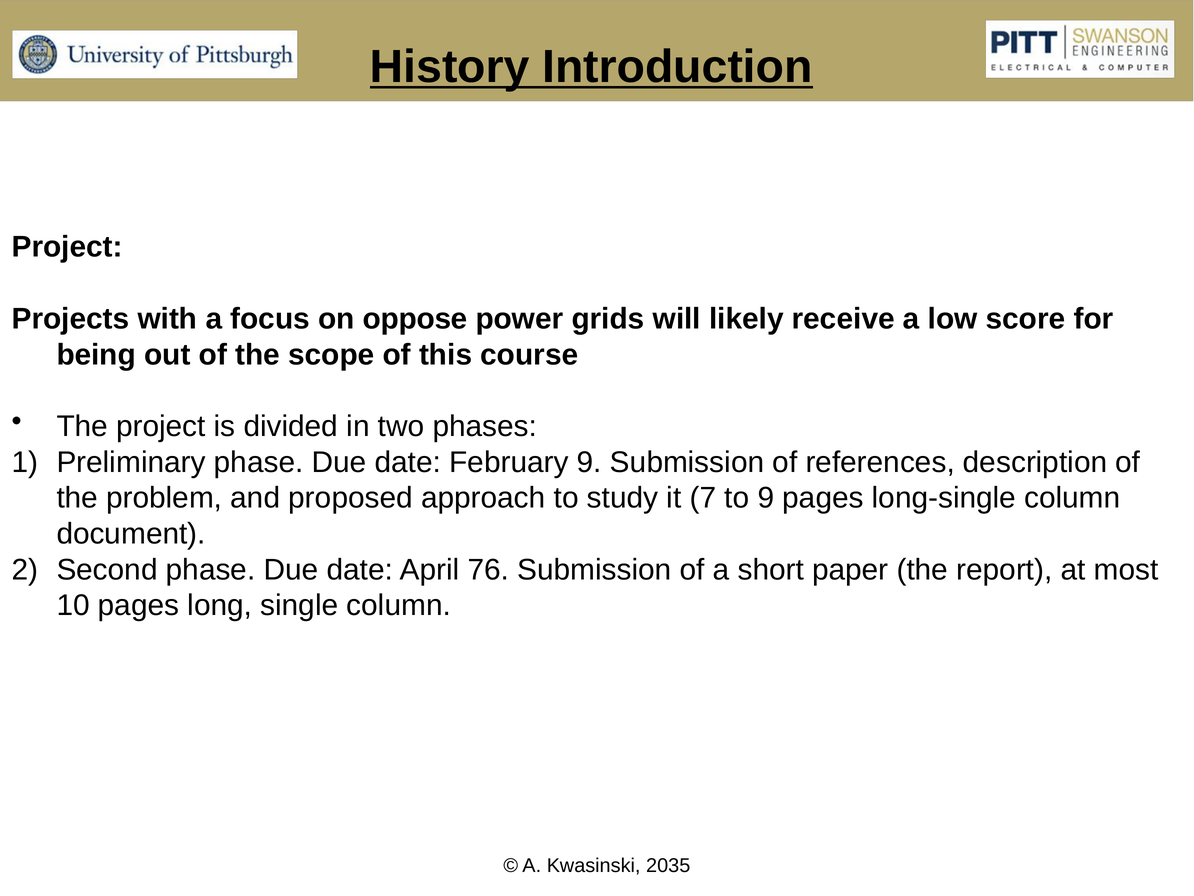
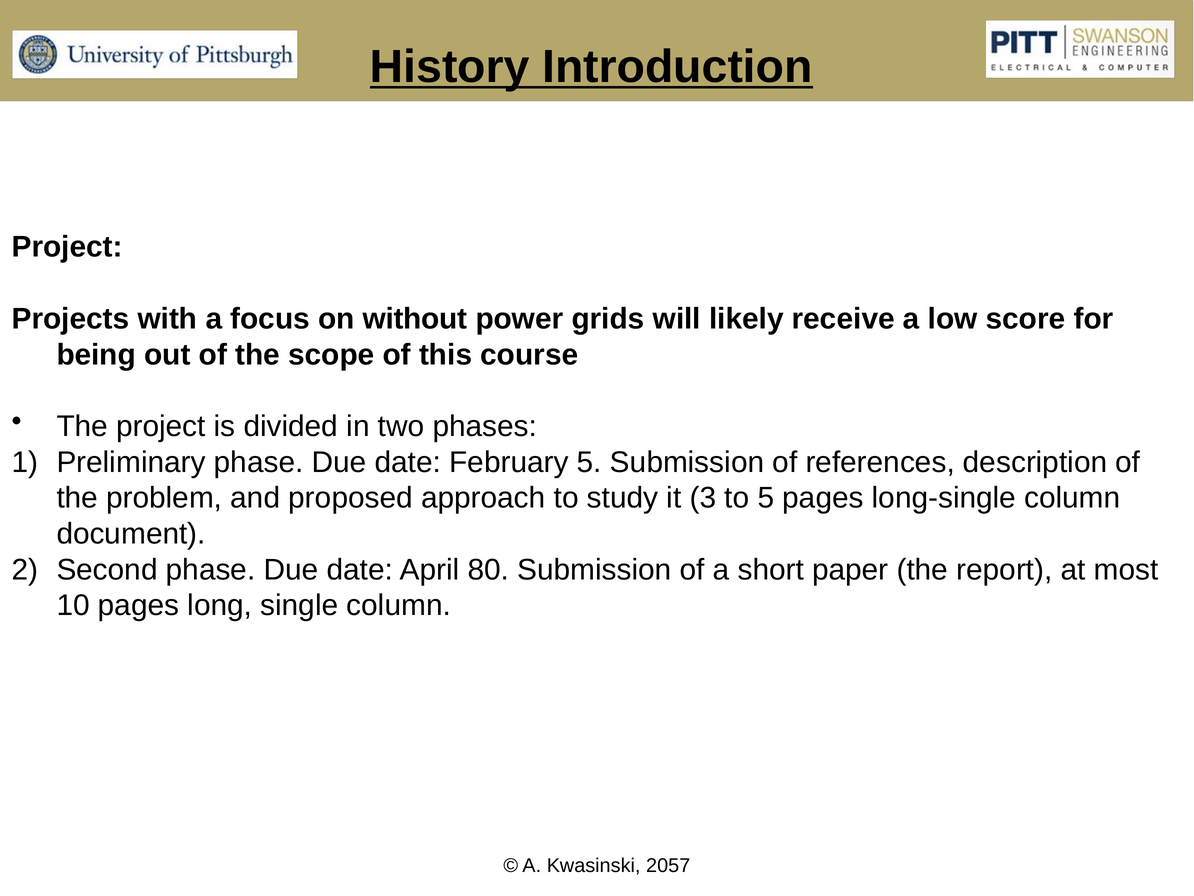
oppose: oppose -> without (415, 319)
February 9: 9 -> 5 (589, 462)
7: 7 -> 3 (703, 498)
to 9: 9 -> 5 (766, 498)
76: 76 -> 80 (488, 569)
2035: 2035 -> 2057 (668, 865)
